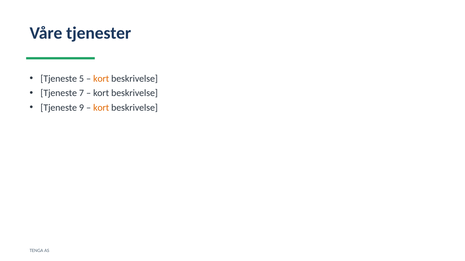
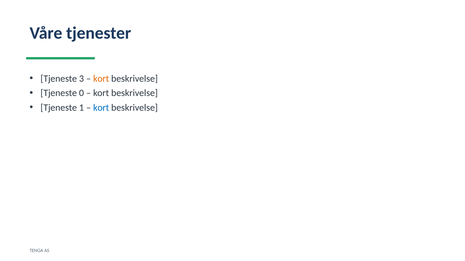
5: 5 -> 3 (82, 79)
7: 7 -> 0 (82, 93)
9: 9 -> 1 (82, 108)
kort colour: orange -> blue (101, 108)
